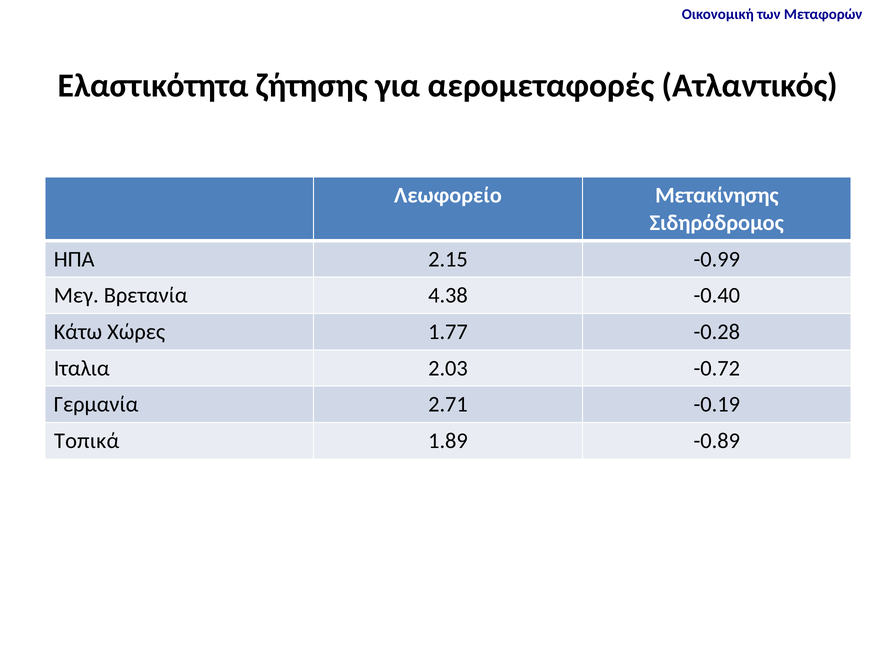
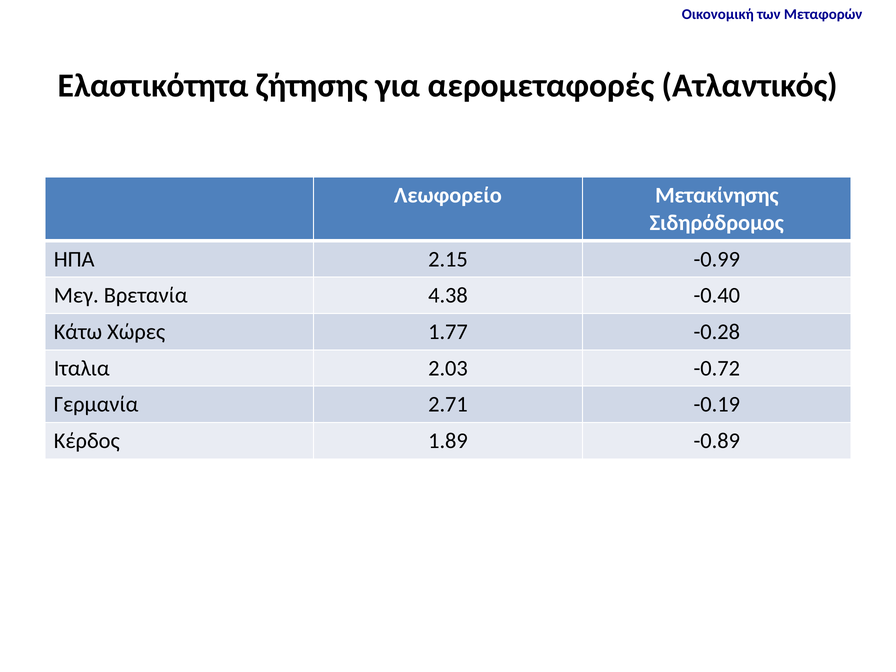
Τοπικά: Τοπικά -> Κέρδος (87, 441)
